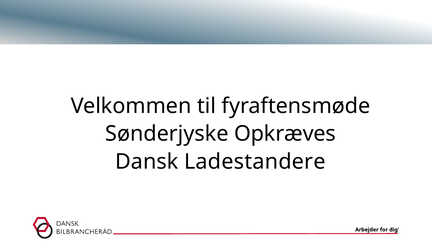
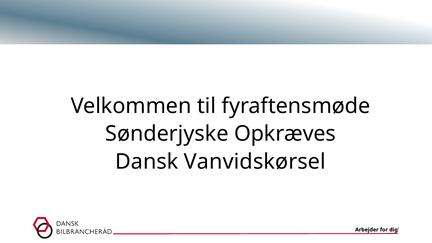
Ladestandere: Ladestandere -> Vanvidskørsel (255, 162)
